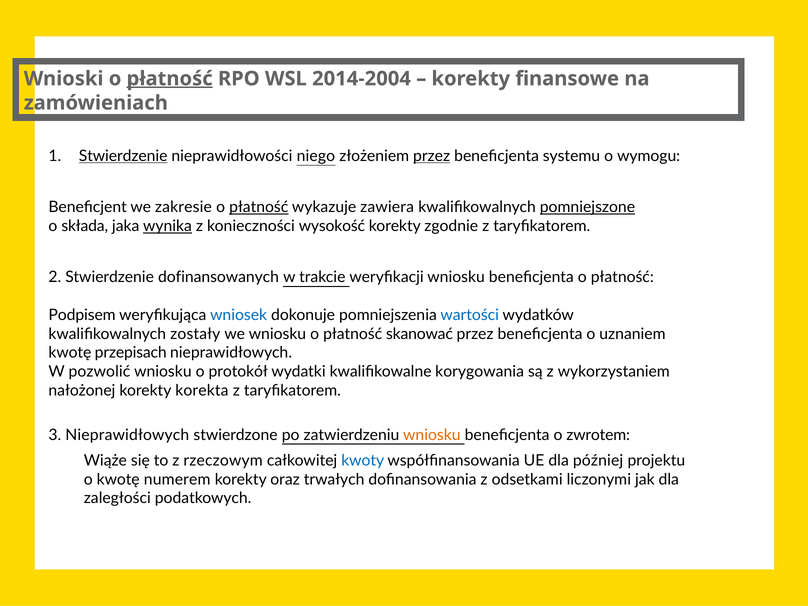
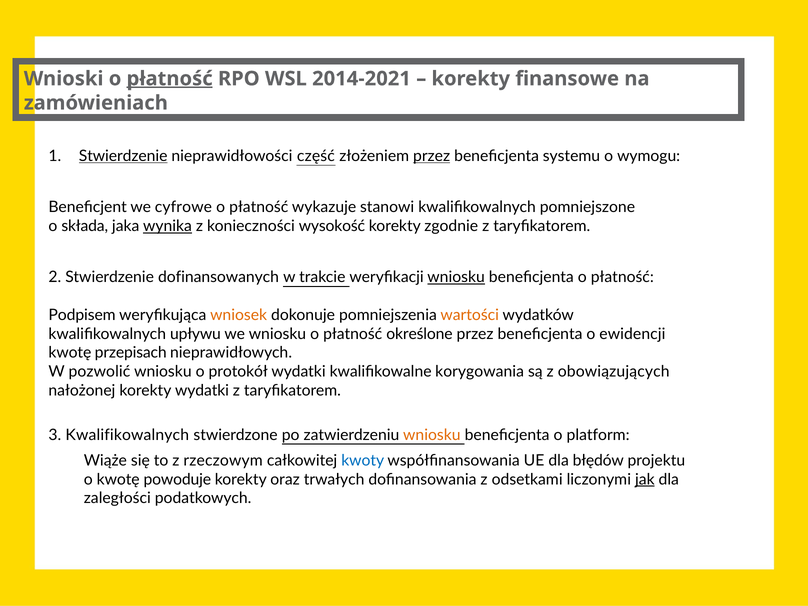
2014-2004: 2014-2004 -> 2014-2021 (361, 79)
niego: niego -> część (316, 156)
zakresie: zakresie -> cyfrowe (183, 207)
płatność underline: present -> none (259, 207)
zawiera: zawiera -> stanowi (387, 207)
pomniejszone underline: present -> none (587, 207)
wniosku underline: none -> present (456, 277)
wniosek colour: blue -> orange (239, 315)
wartości colour: blue -> orange (470, 315)
zostały: zostały -> upływu (195, 334)
skanować: skanować -> określone (419, 334)
uznaniem: uznaniem -> ewidencji (632, 334)
wykorzystaniem: wykorzystaniem -> obowiązujących (614, 372)
korekty korekta: korekta -> wydatki (202, 390)
3 Nieprawidłowych: Nieprawidłowych -> Kwalifikowalnych (127, 435)
zwrotem: zwrotem -> platform (598, 435)
później: później -> błędów (598, 461)
numerem: numerem -> powoduje (177, 479)
jak underline: none -> present (645, 479)
